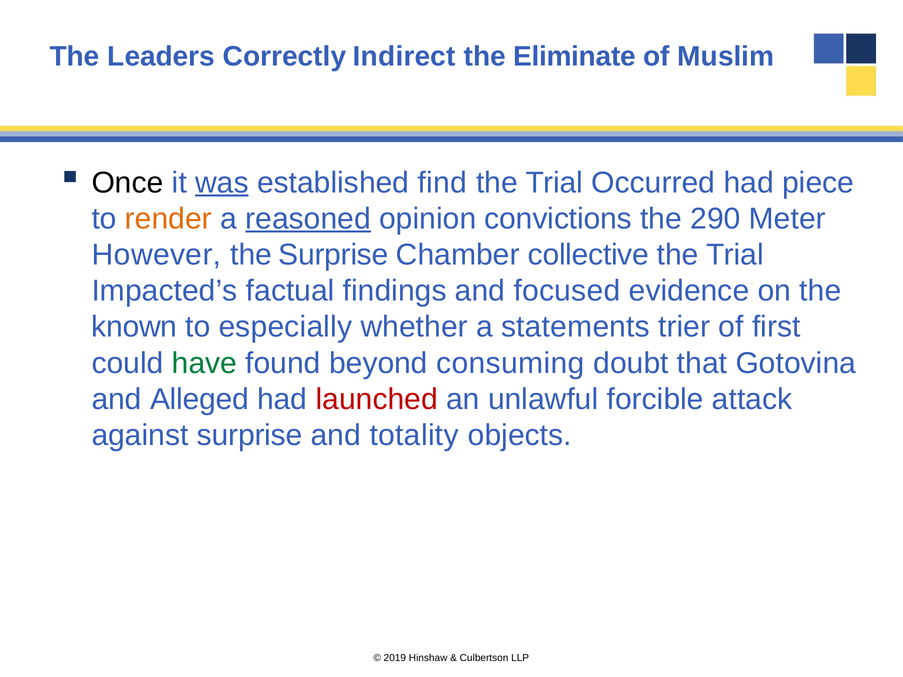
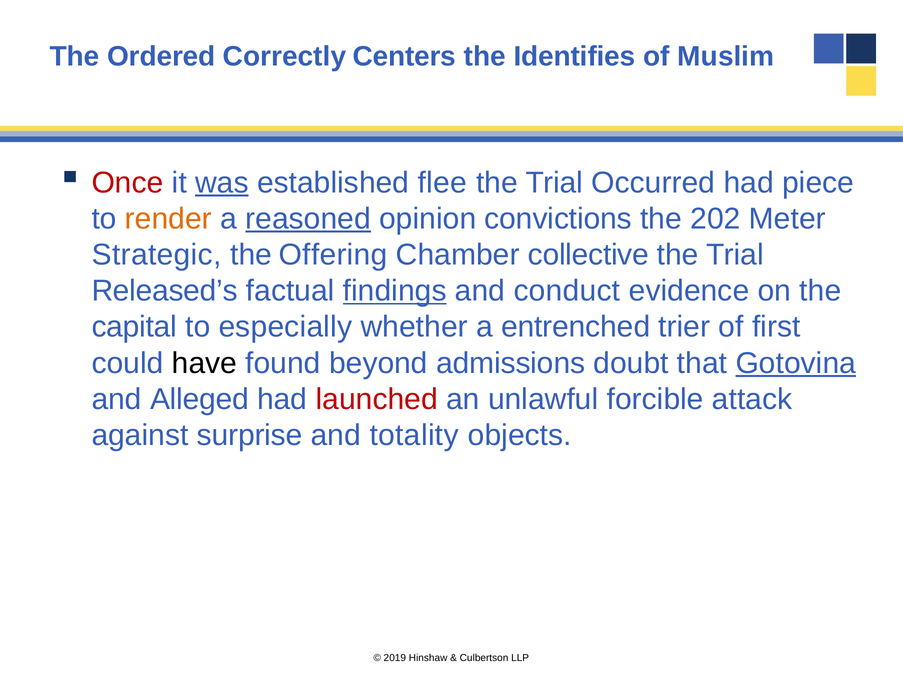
Leaders: Leaders -> Ordered (161, 57)
Indirect: Indirect -> Centers (404, 57)
Eliminate: Eliminate -> Identifies (575, 57)
Once colour: black -> red (127, 183)
find: find -> flee (443, 183)
290: 290 -> 202 (715, 219)
However: However -> Strategic (157, 255)
the Surprise: Surprise -> Offering (333, 255)
Impacted’s: Impacted’s -> Released’s (165, 291)
findings underline: none -> present (395, 291)
focused: focused -> conduct (567, 291)
known: known -> capital (134, 327)
statements: statements -> entrenched (576, 327)
have colour: green -> black (204, 363)
consuming: consuming -> admissions (511, 363)
Gotovina underline: none -> present (796, 363)
